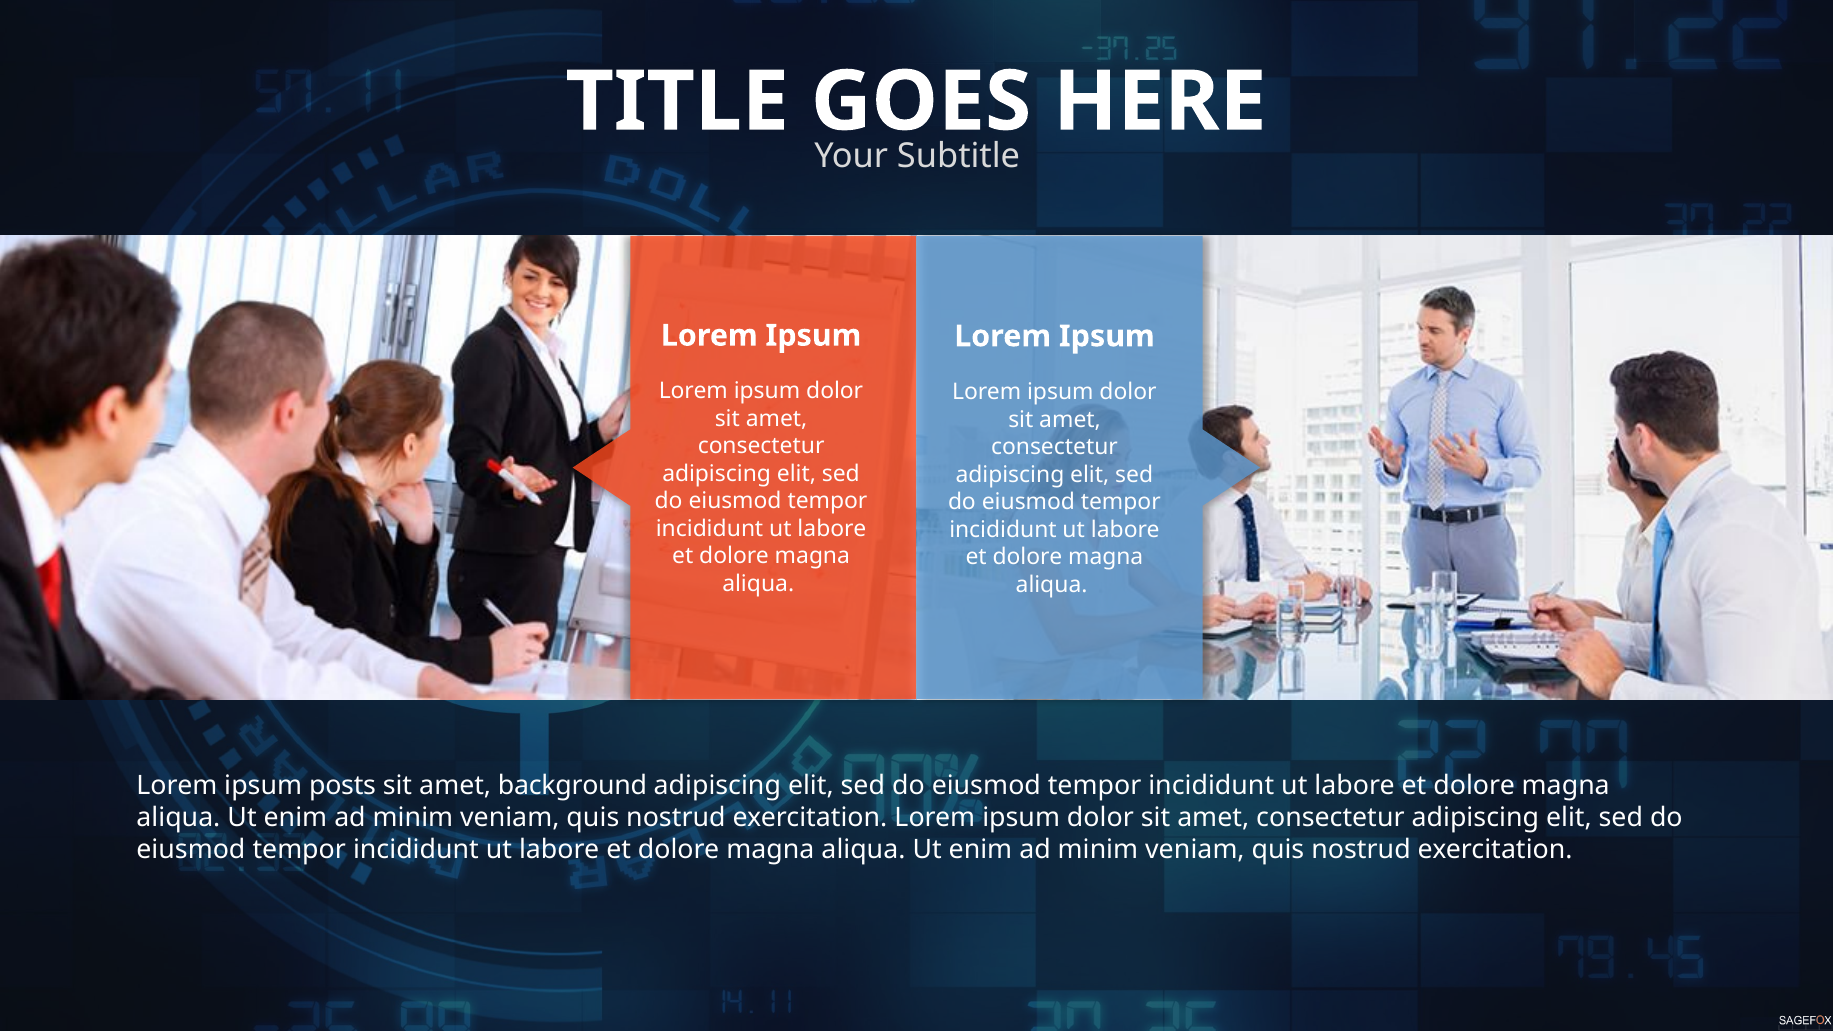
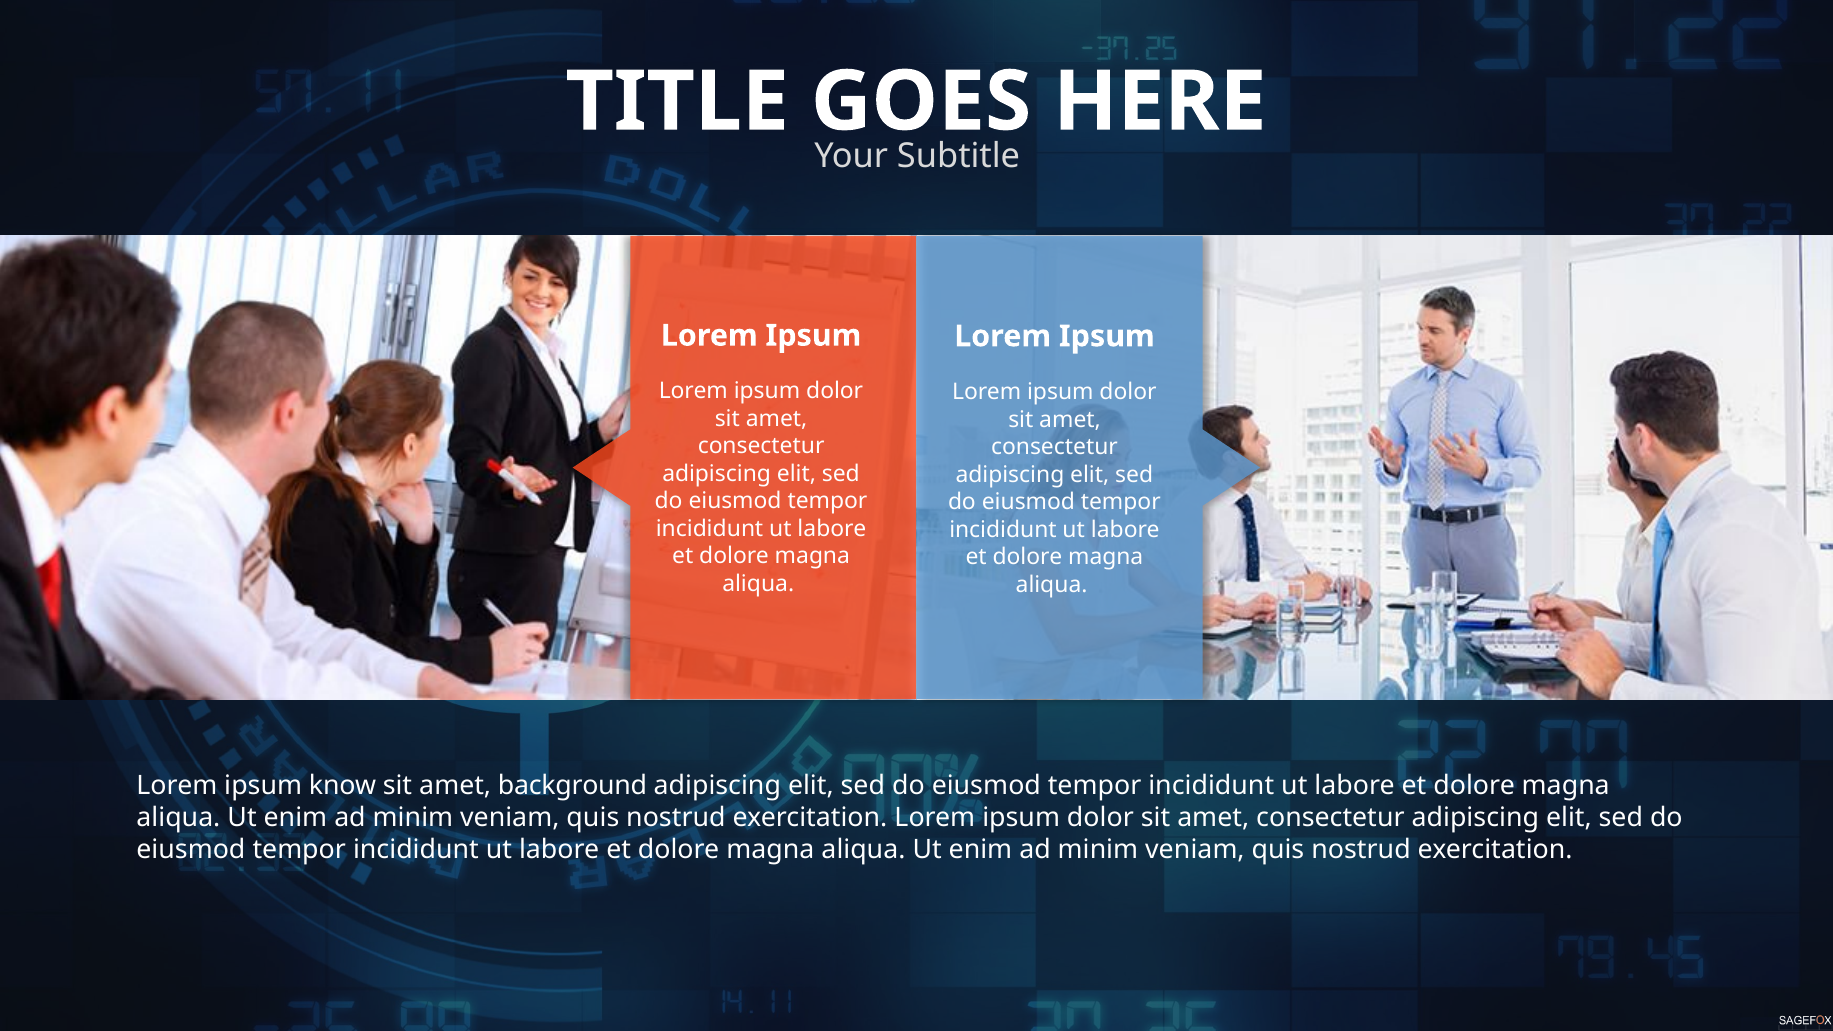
posts: posts -> know (343, 786)
